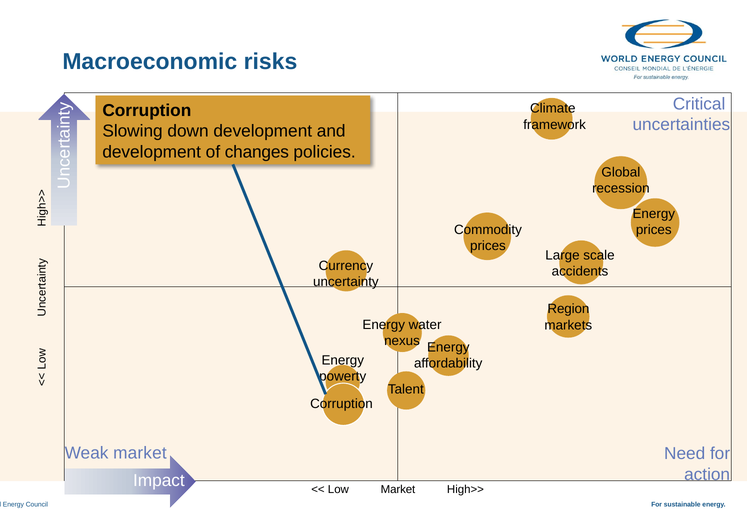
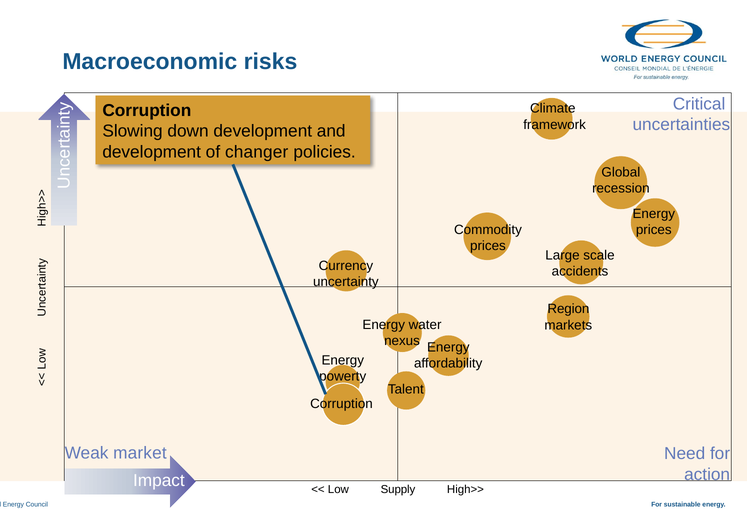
changes: changes -> changer (257, 152)
Low Market: Market -> Supply (398, 490)
